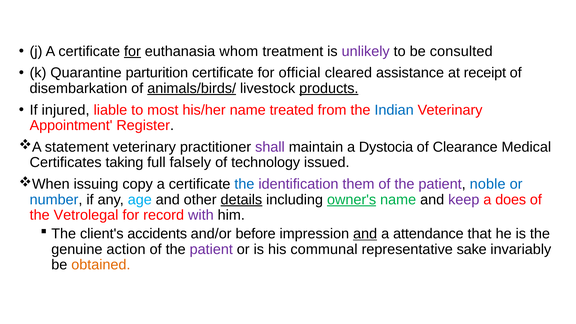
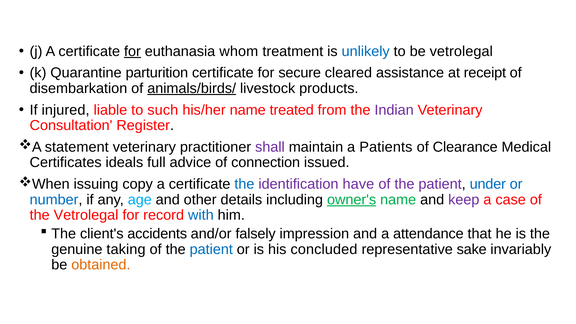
unlikely colour: purple -> blue (366, 51)
be consulted: consulted -> vetrolegal (461, 51)
official: official -> secure (300, 73)
products underline: present -> none (329, 88)
most: most -> such (163, 110)
Indian colour: blue -> purple (394, 110)
Appointment: Appointment -> Consultation (71, 125)
Dystocia: Dystocia -> Patients (386, 147)
taking: taking -> ideals (124, 163)
falsely: falsely -> advice (190, 163)
technology: technology -> connection (266, 163)
them: them -> have (358, 184)
noble: noble -> under (488, 184)
details underline: present -> none (241, 200)
does: does -> case (511, 200)
with colour: purple -> blue (201, 215)
before: before -> falsely (256, 234)
and underline: present -> none (365, 234)
action: action -> taking (126, 249)
patient colour: purple -> blue (211, 249)
communal: communal -> concluded (324, 249)
